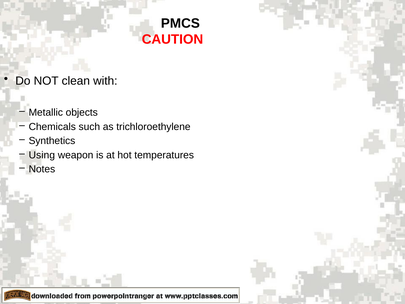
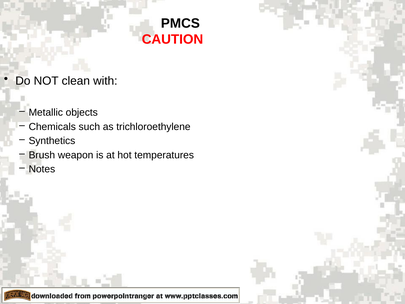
Using: Using -> Brush (42, 155)
